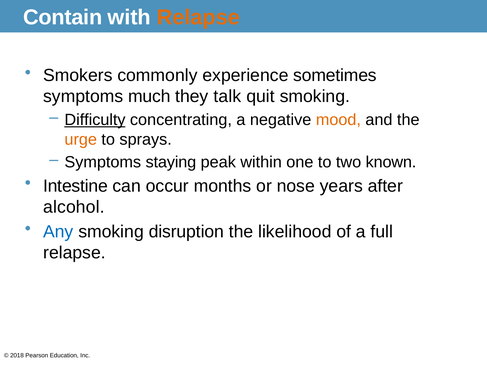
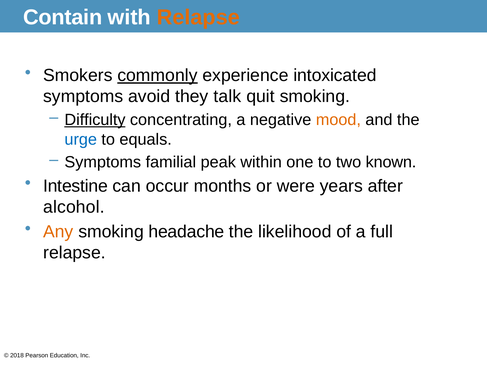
commonly underline: none -> present (157, 75)
sometimes: sometimes -> intoxicated (335, 75)
much: much -> avoid (149, 97)
urge colour: orange -> blue (81, 139)
sprays: sprays -> equals (146, 139)
staying: staying -> familial (171, 162)
nose: nose -> were (296, 186)
Any colour: blue -> orange (58, 232)
disruption: disruption -> headache (186, 232)
